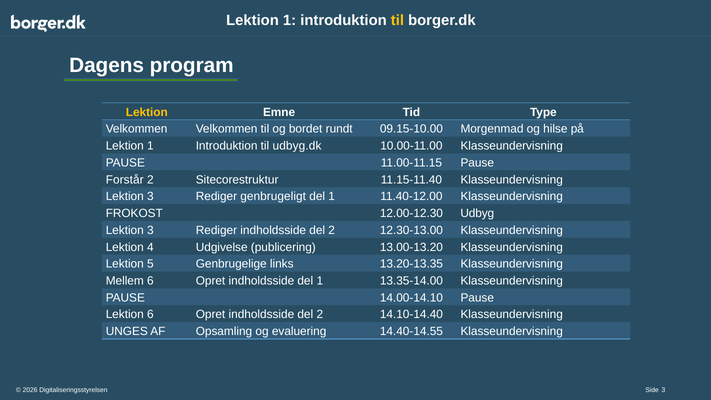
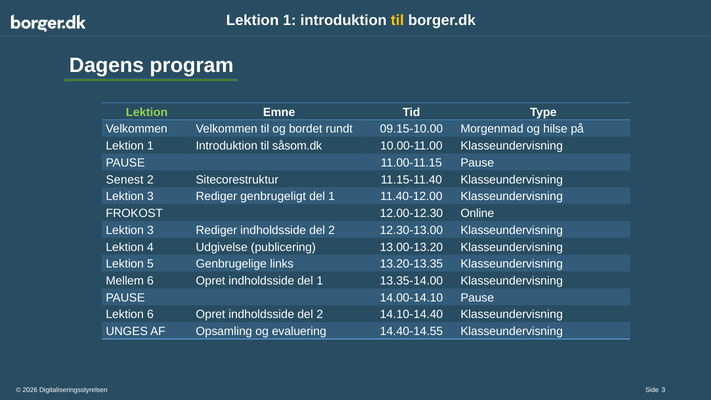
Lektion colour: yellow -> light green (147, 112)
udbyg.dk: udbyg.dk -> såsom.dk (297, 146)
Forstår: Forstår -> Senest (125, 180)
Udbyg: Udbyg -> Online (477, 213)
